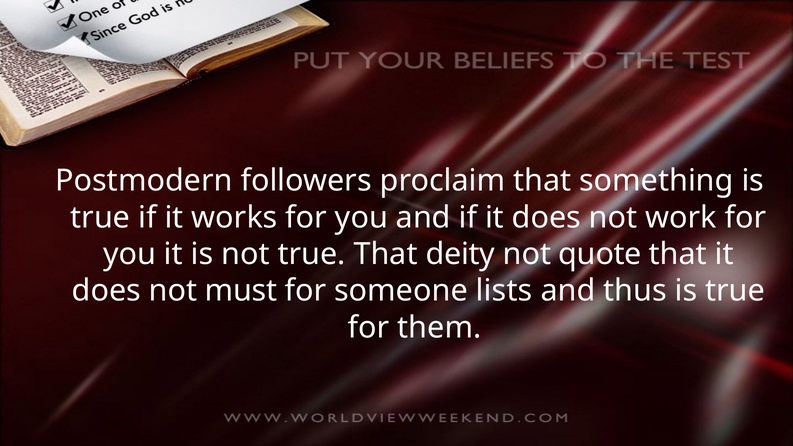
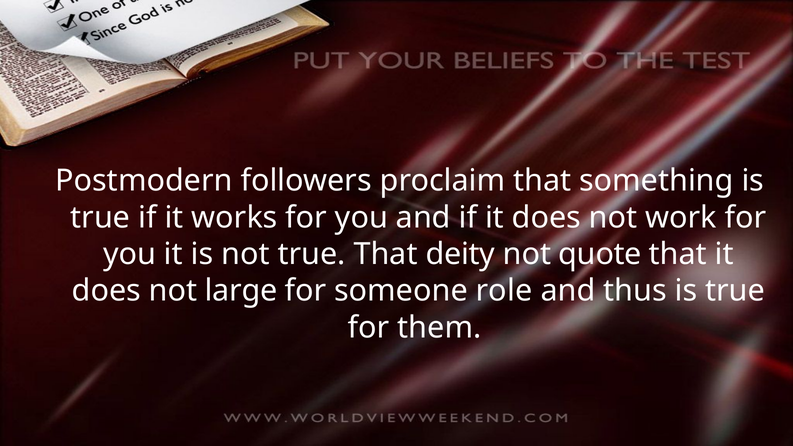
must: must -> large (241, 291)
lists: lists -> role (504, 291)
